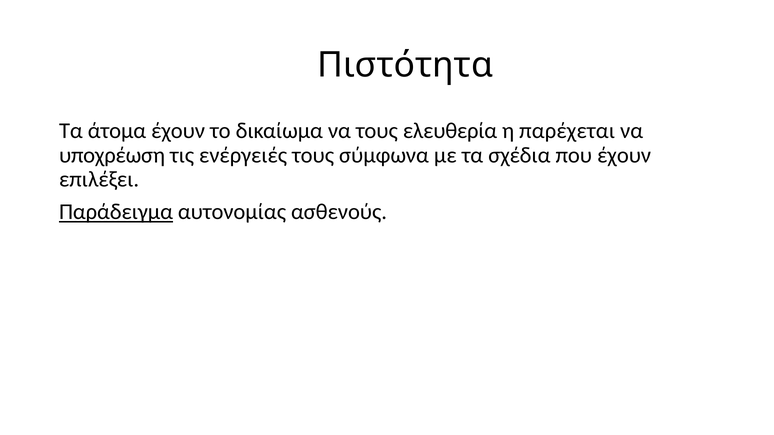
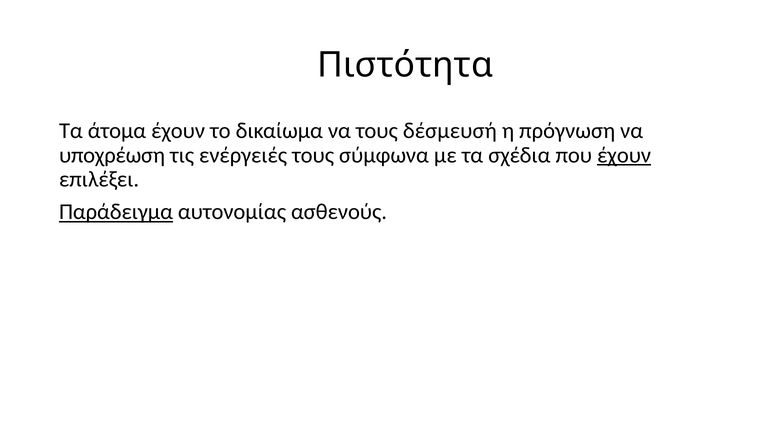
ελευθερία: ελευθερία -> δέσμευσή (450, 131)
παρέχεται: παρέχεται -> πρόγνωση (567, 131)
έχουν underline: none -> present (624, 155)
